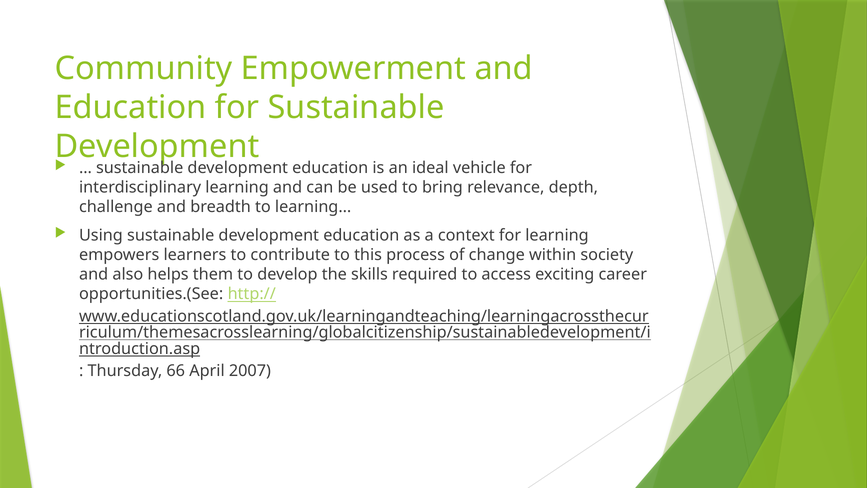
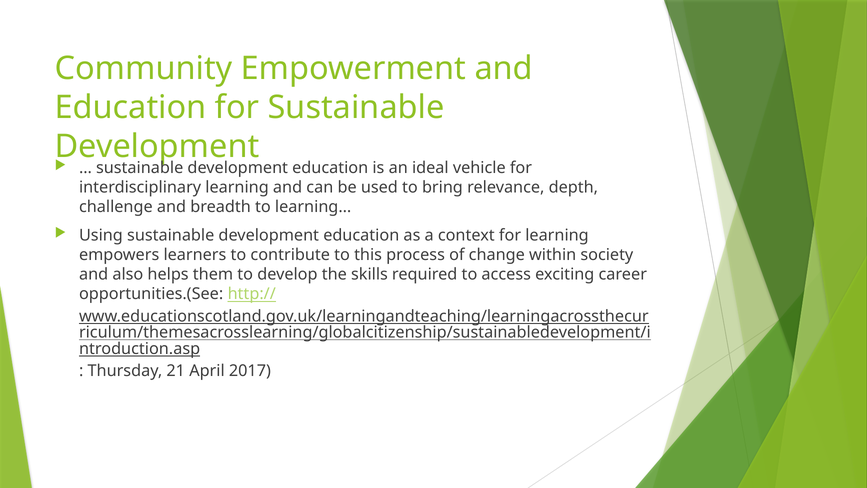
66: 66 -> 21 (176, 371)
2007: 2007 -> 2017 (250, 371)
